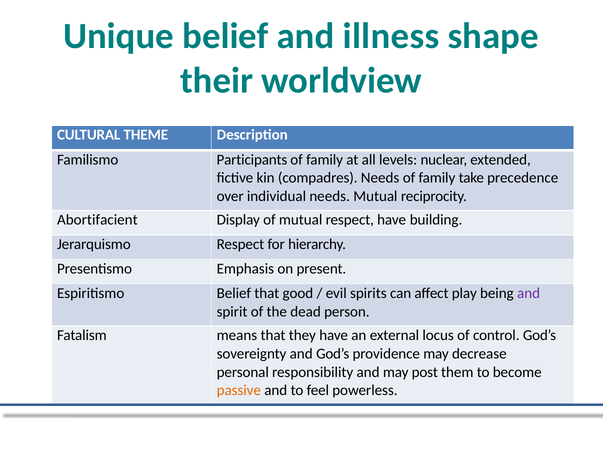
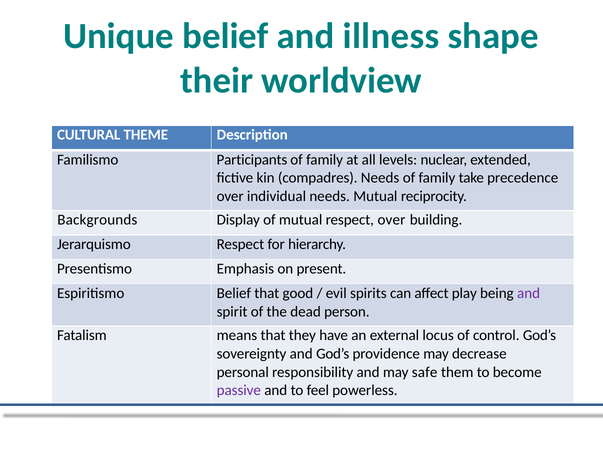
Abortifacient: Abortifacient -> Backgrounds (97, 220)
respect have: have -> over (391, 220)
post: post -> safe (425, 372)
passive colour: orange -> purple (239, 391)
